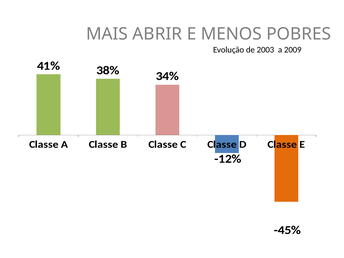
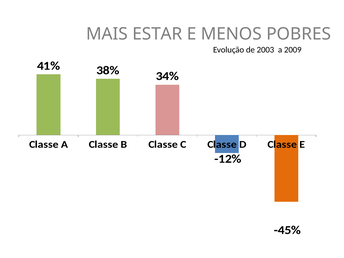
ABRIR: ABRIR -> ESTAR (157, 34)
